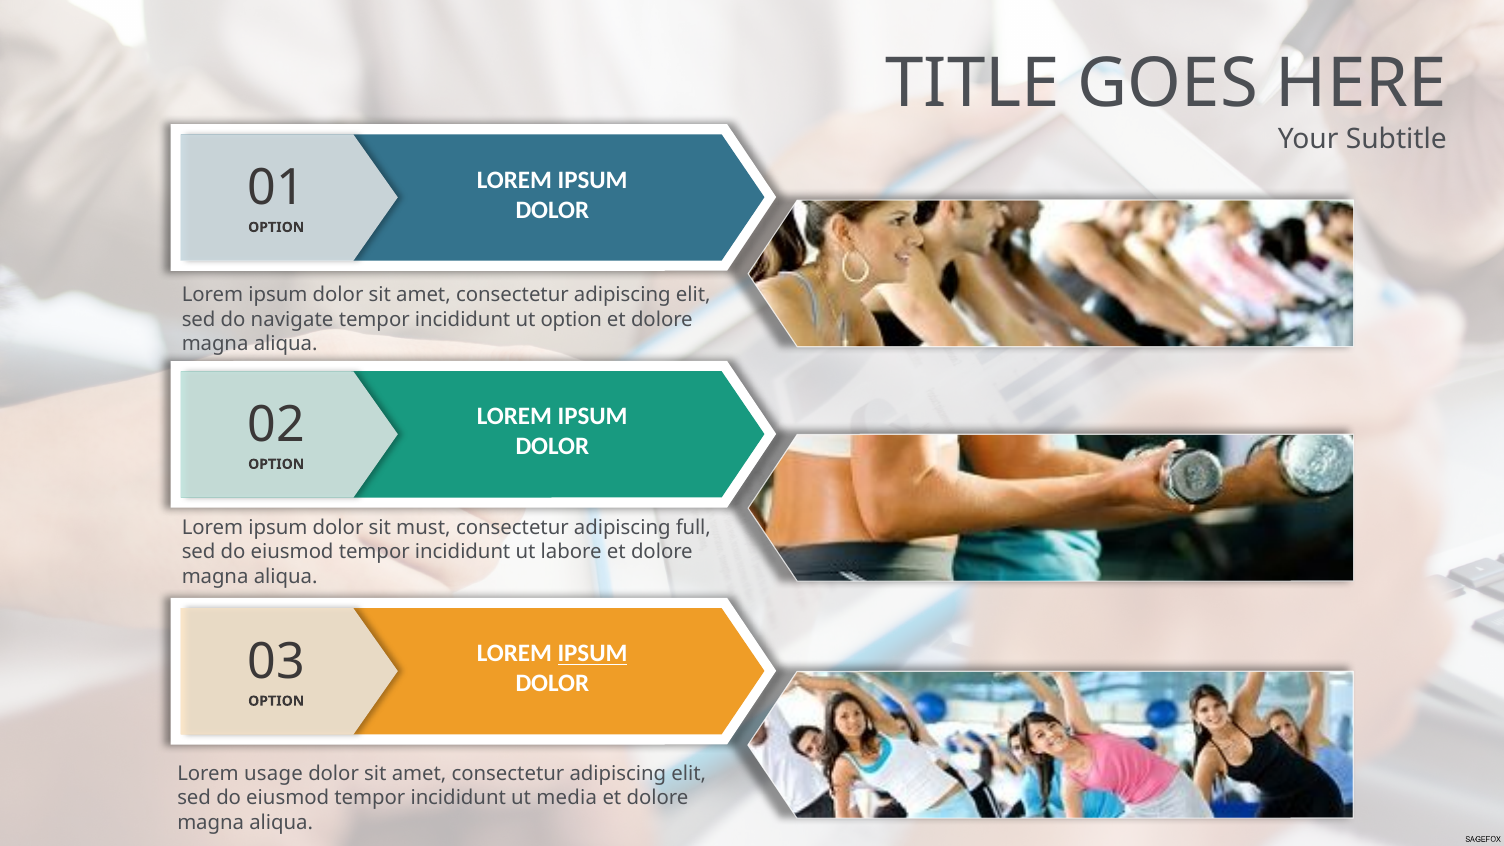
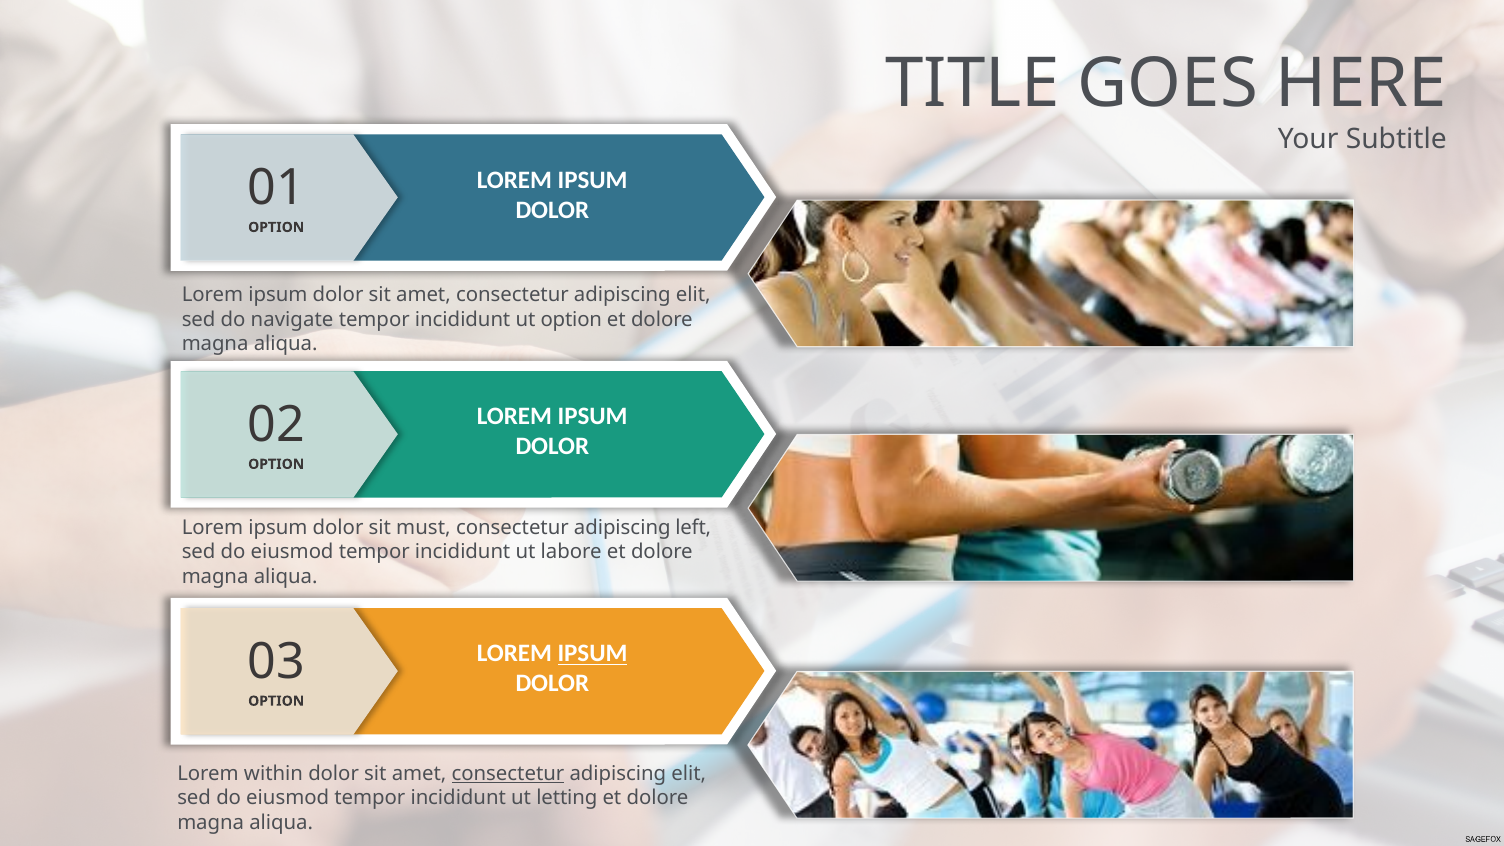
full: full -> left (693, 527)
usage: usage -> within (274, 773)
consectetur underline: none -> present (508, 773)
media: media -> letting (567, 798)
